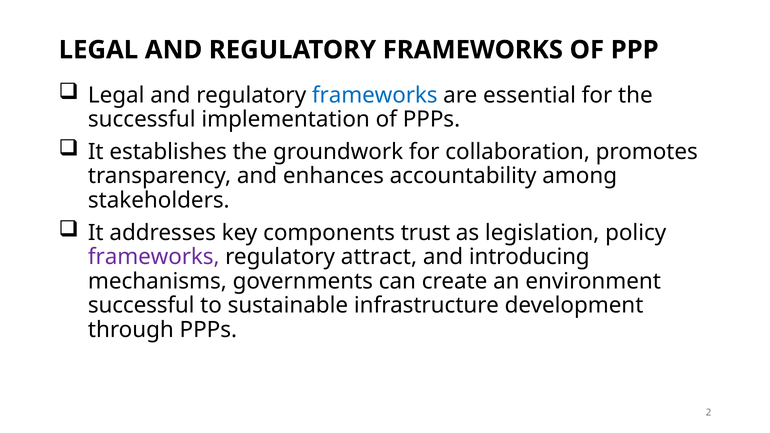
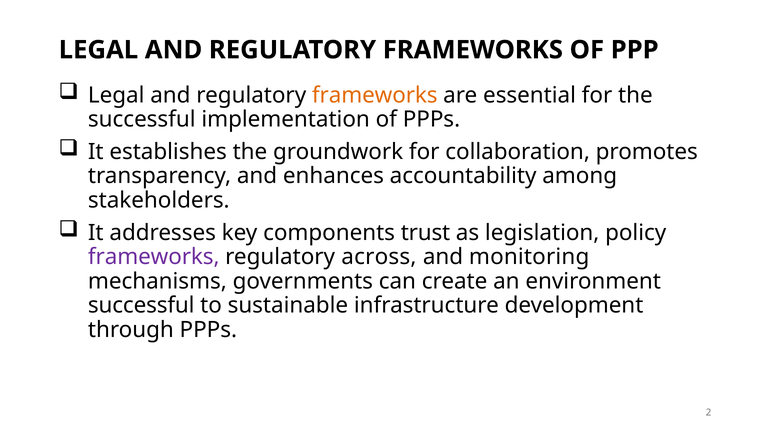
frameworks colour: blue -> orange (375, 95)
attract: attract -> across (379, 257)
introducing: introducing -> monitoring (529, 257)
